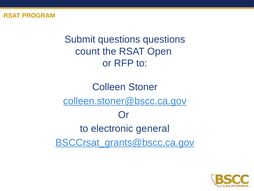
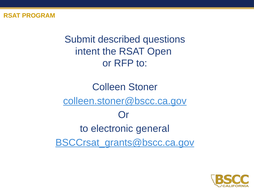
Submit questions: questions -> described (119, 39)
count: count -> intent (87, 51)
